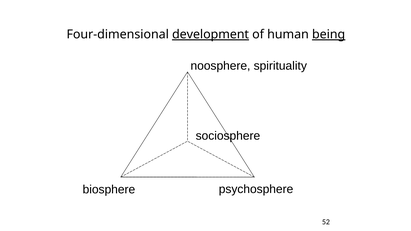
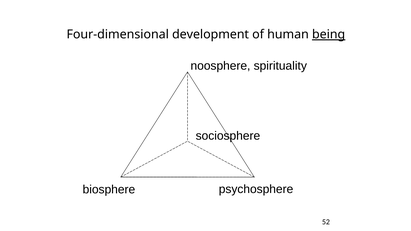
development underline: present -> none (211, 35)
